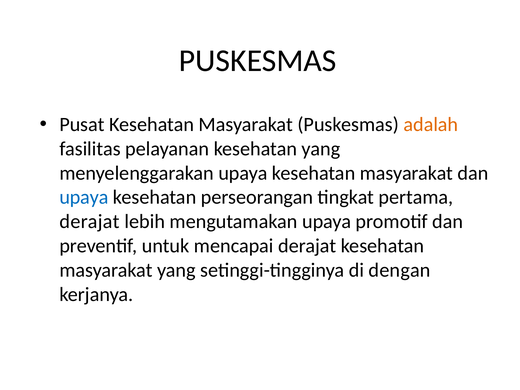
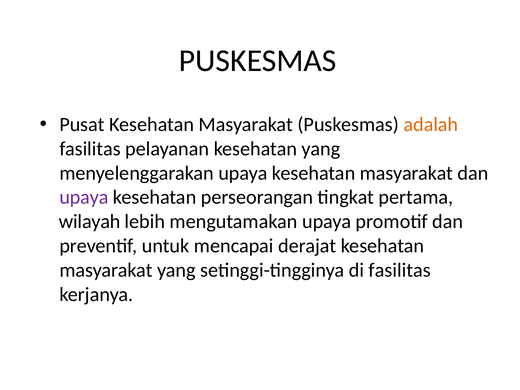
upaya colour: blue -> purple (84, 197)
derajat: derajat -> wilayah (90, 222)
di dengan: dengan -> fasilitas (400, 270)
